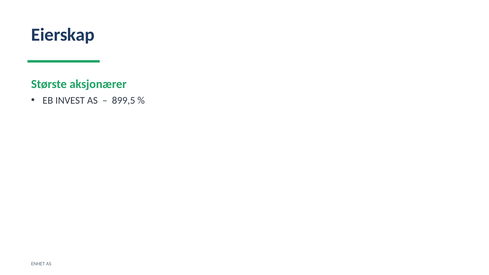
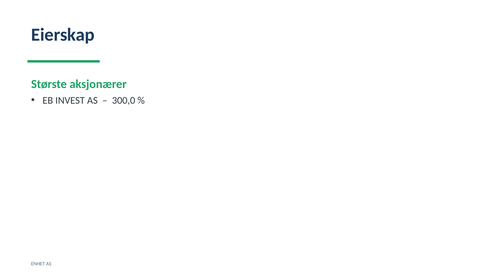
899,5: 899,5 -> 300,0 (124, 101)
